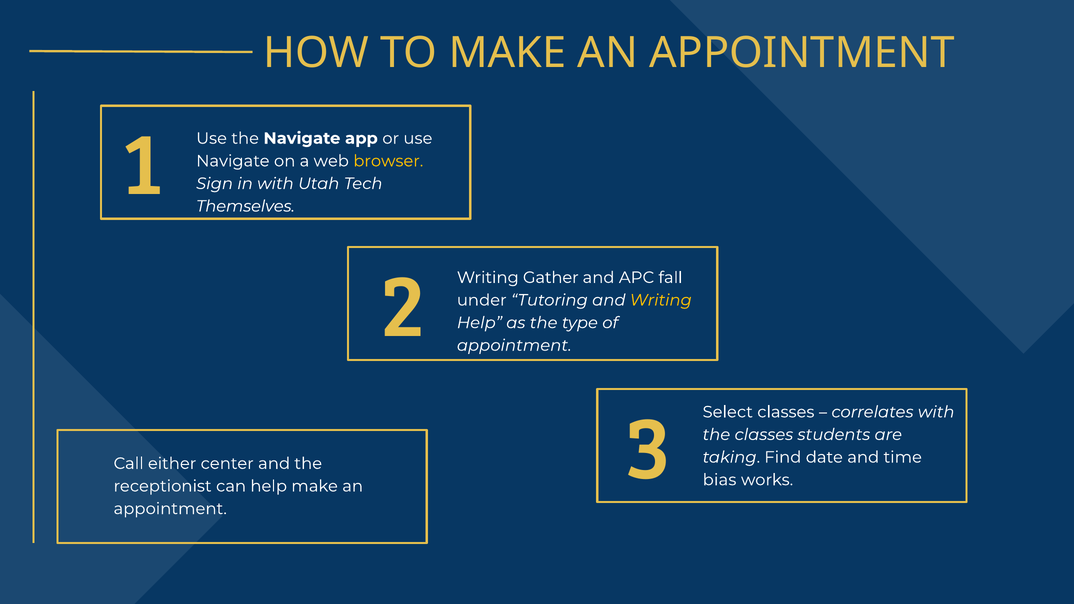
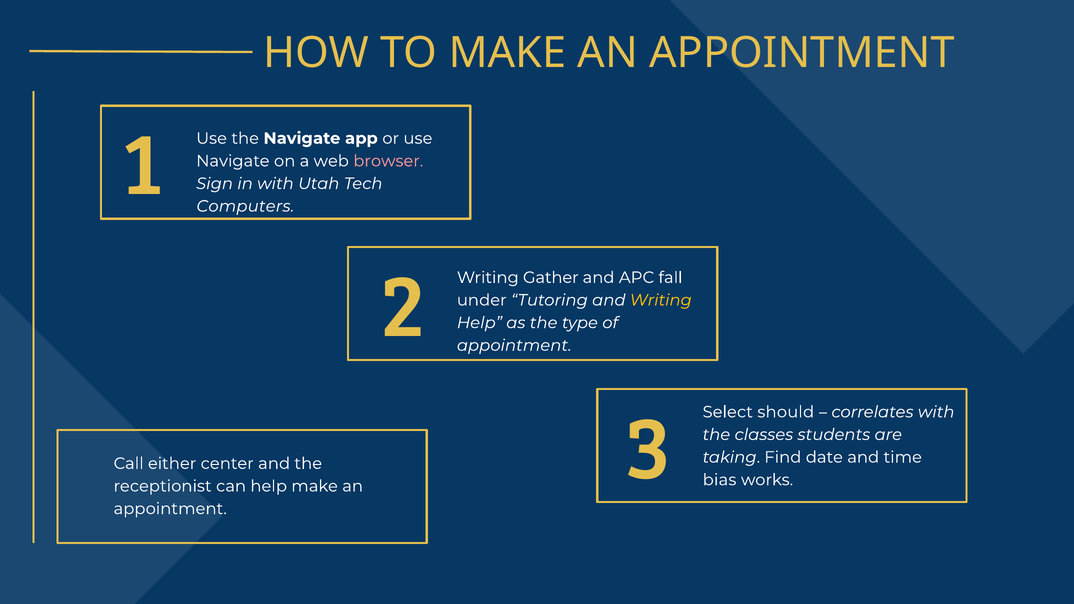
browser colour: yellow -> pink (388, 161)
Themselves: Themselves -> Computers (245, 206)
Select classes: classes -> should (786, 412)
